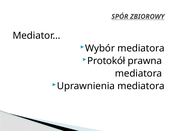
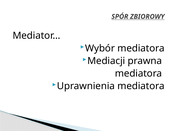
Protokół: Protokół -> Mediacji (106, 61)
